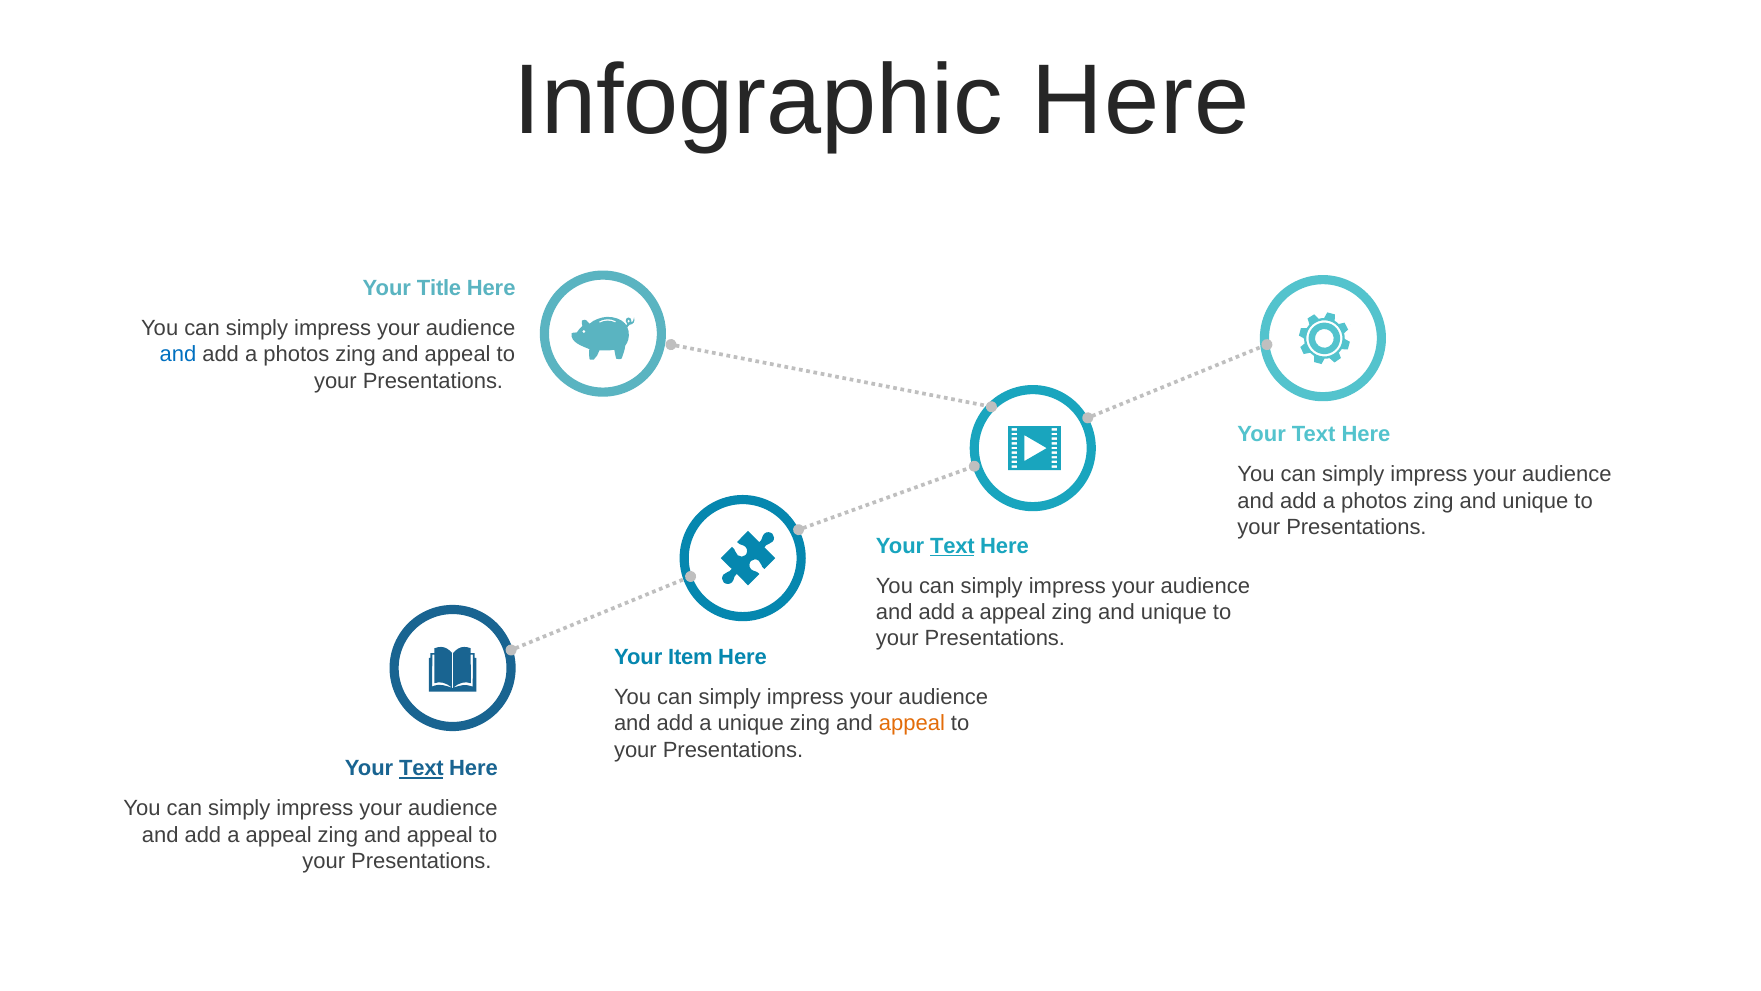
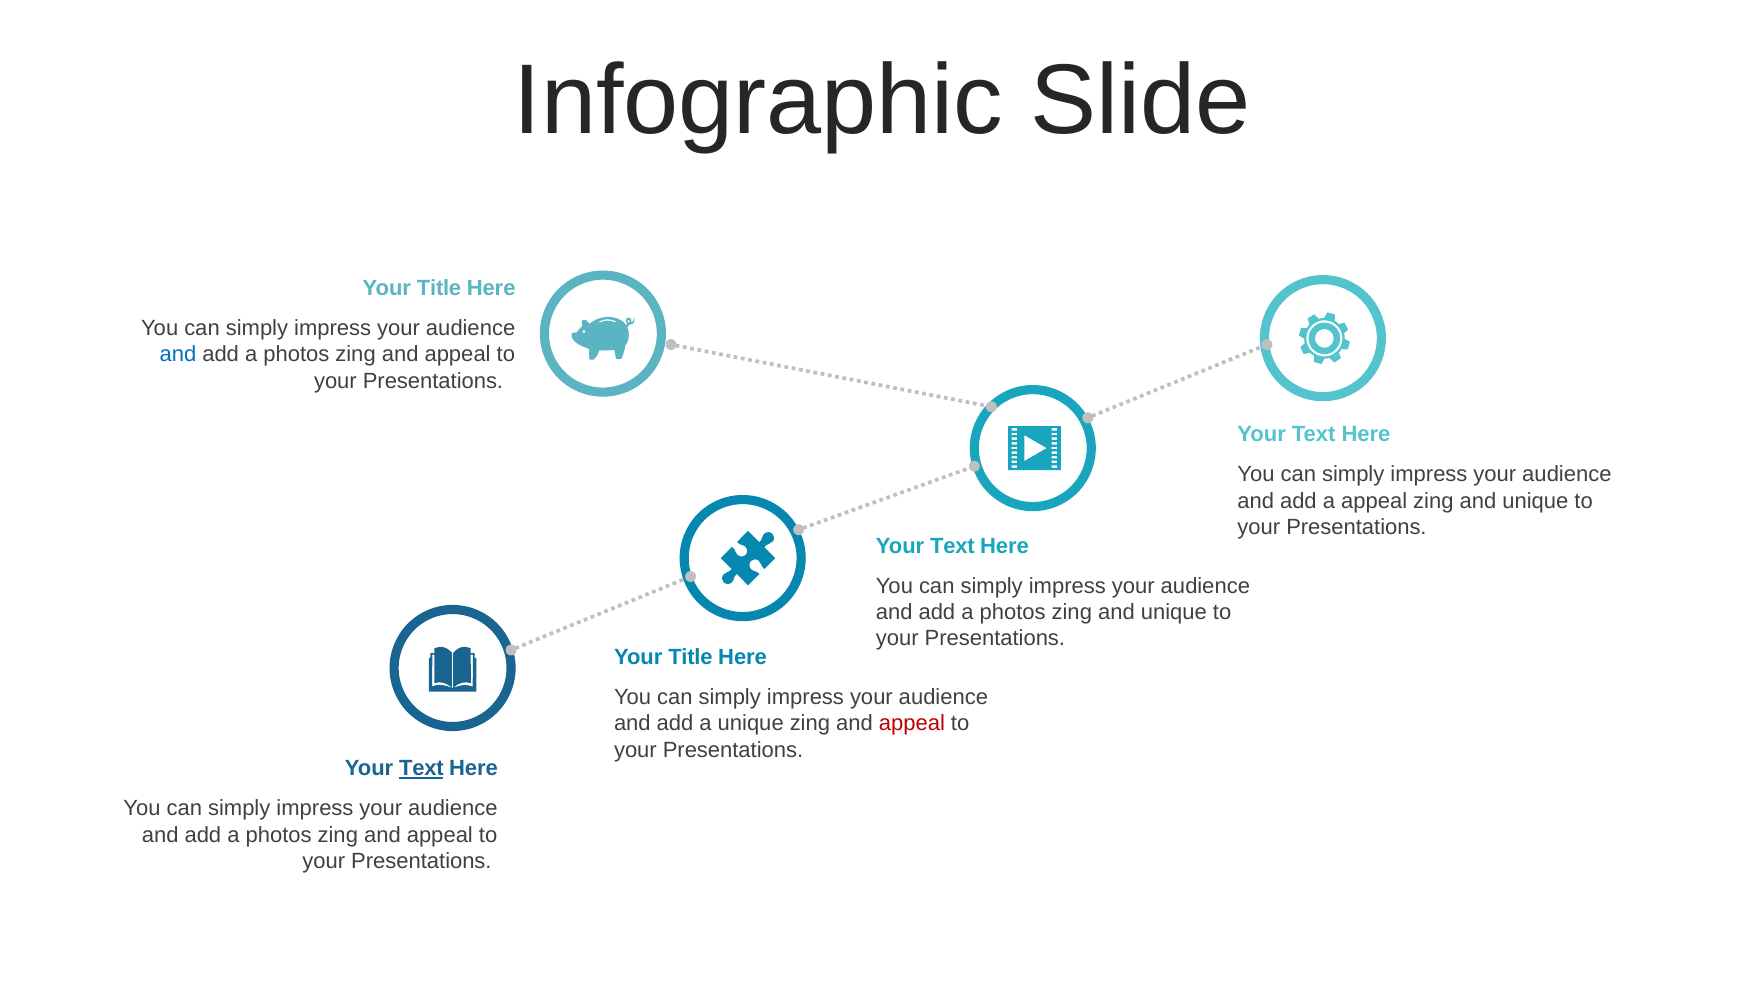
Infographic Here: Here -> Slide (1141, 101)
photos: photos -> appeal (1374, 501)
Text underline: present -> none (952, 546)
appeal: appeal -> photos (1013, 612)
Item: Item -> Title (690, 657)
appeal colour: orange -> red (912, 723)
appeal: appeal -> photos (279, 835)
